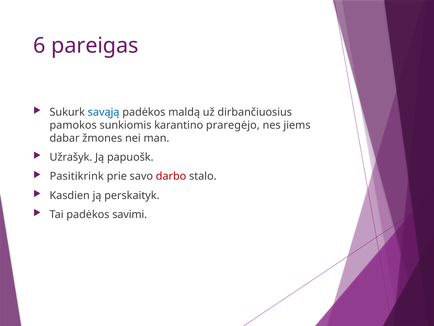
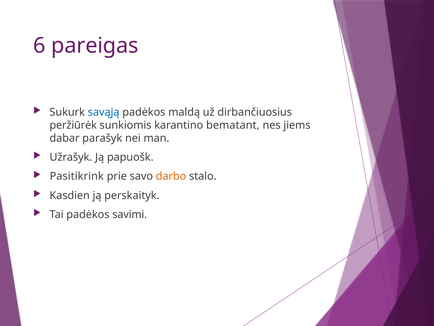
pamokos: pamokos -> peržiūrėk (73, 125)
praregėjo: praregėjo -> bematant (233, 125)
žmones: žmones -> parašyk (102, 138)
darbo colour: red -> orange (171, 176)
